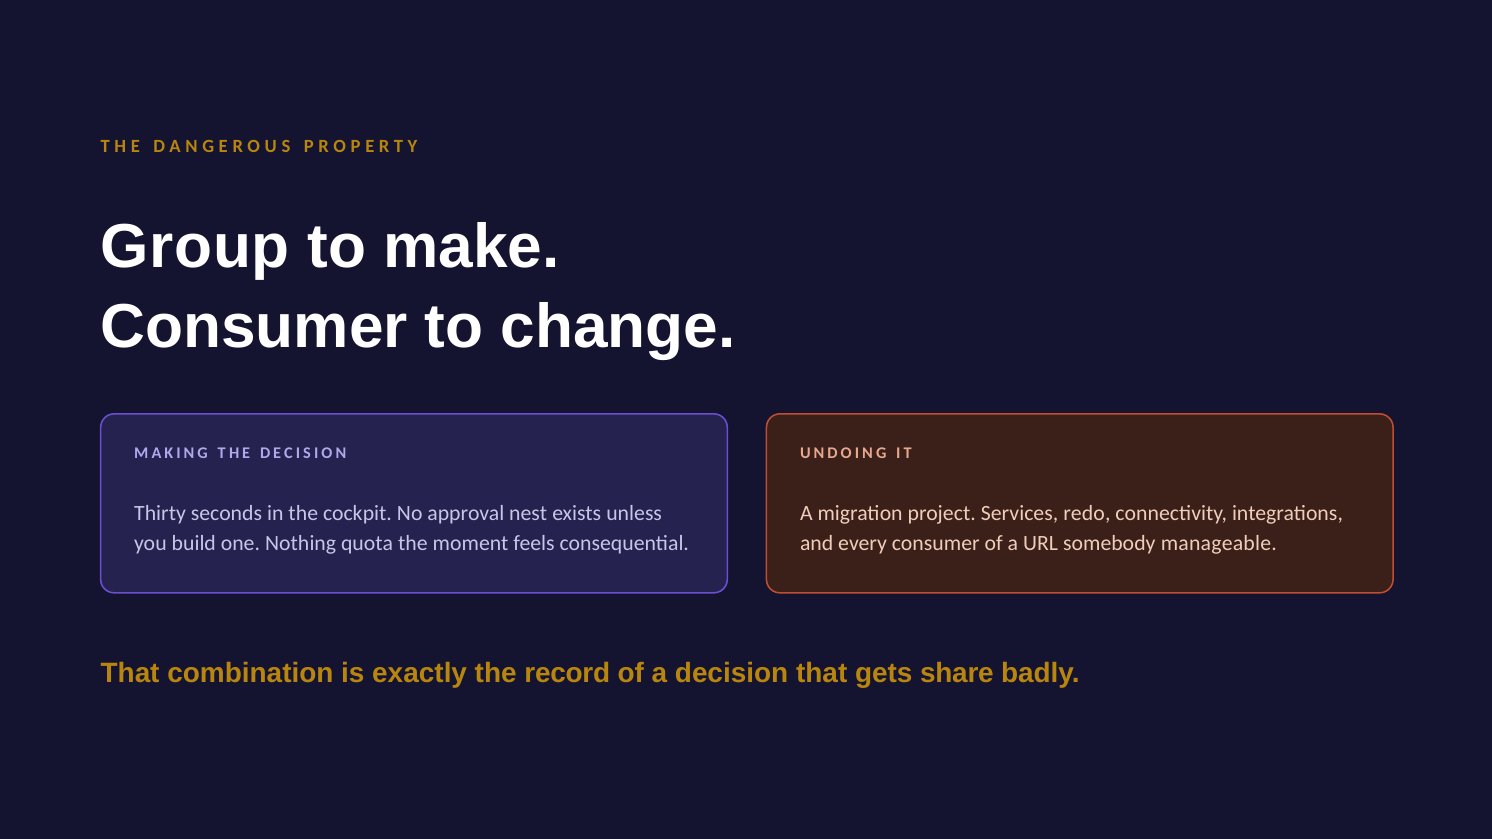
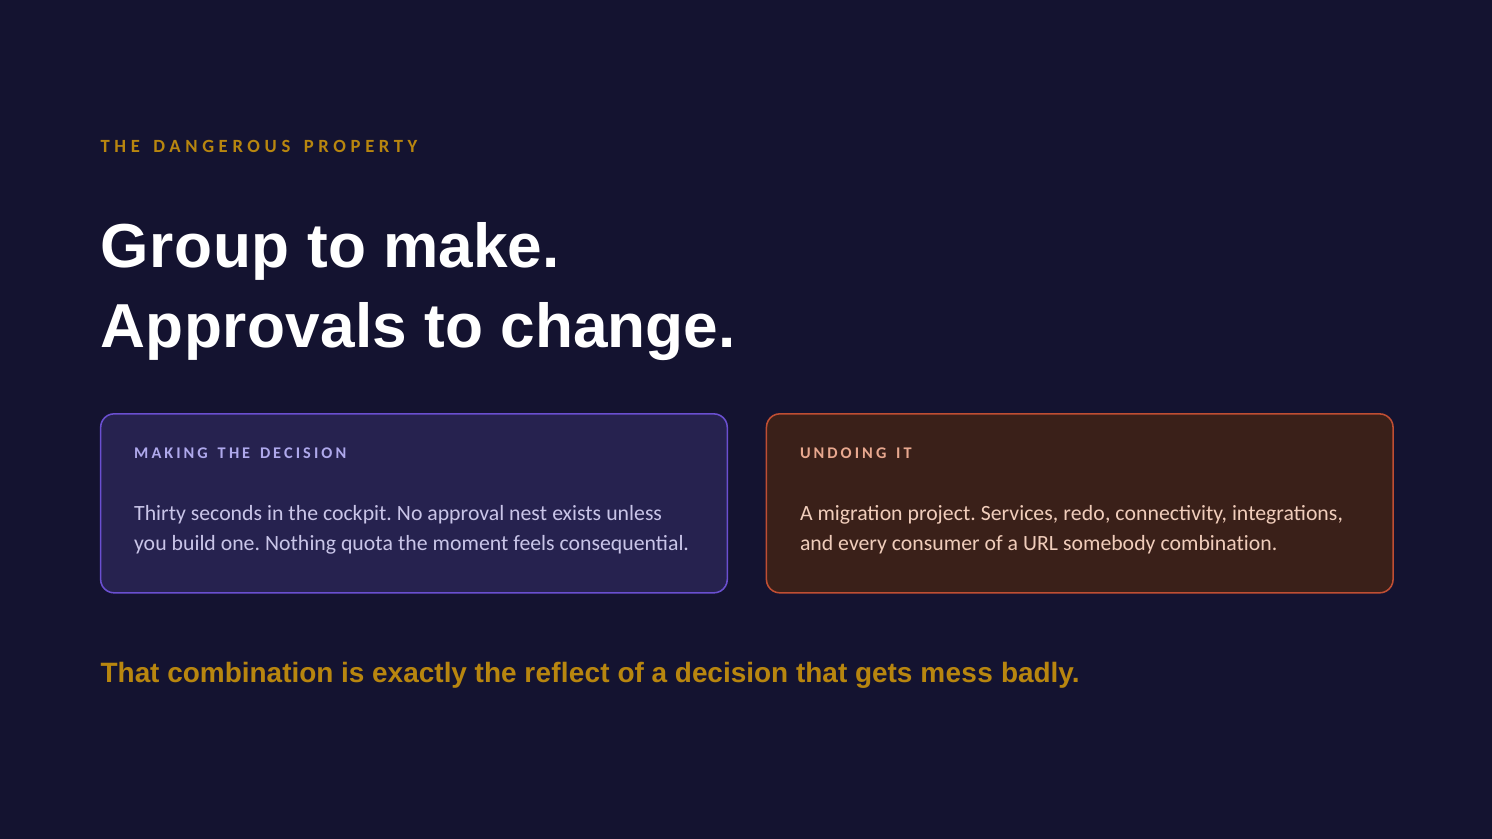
Consumer: Consumer -> Approvals (254, 328)
somebody manageable: manageable -> combination (1219, 543)
record: record -> reflect (567, 673)
share: share -> mess (957, 673)
